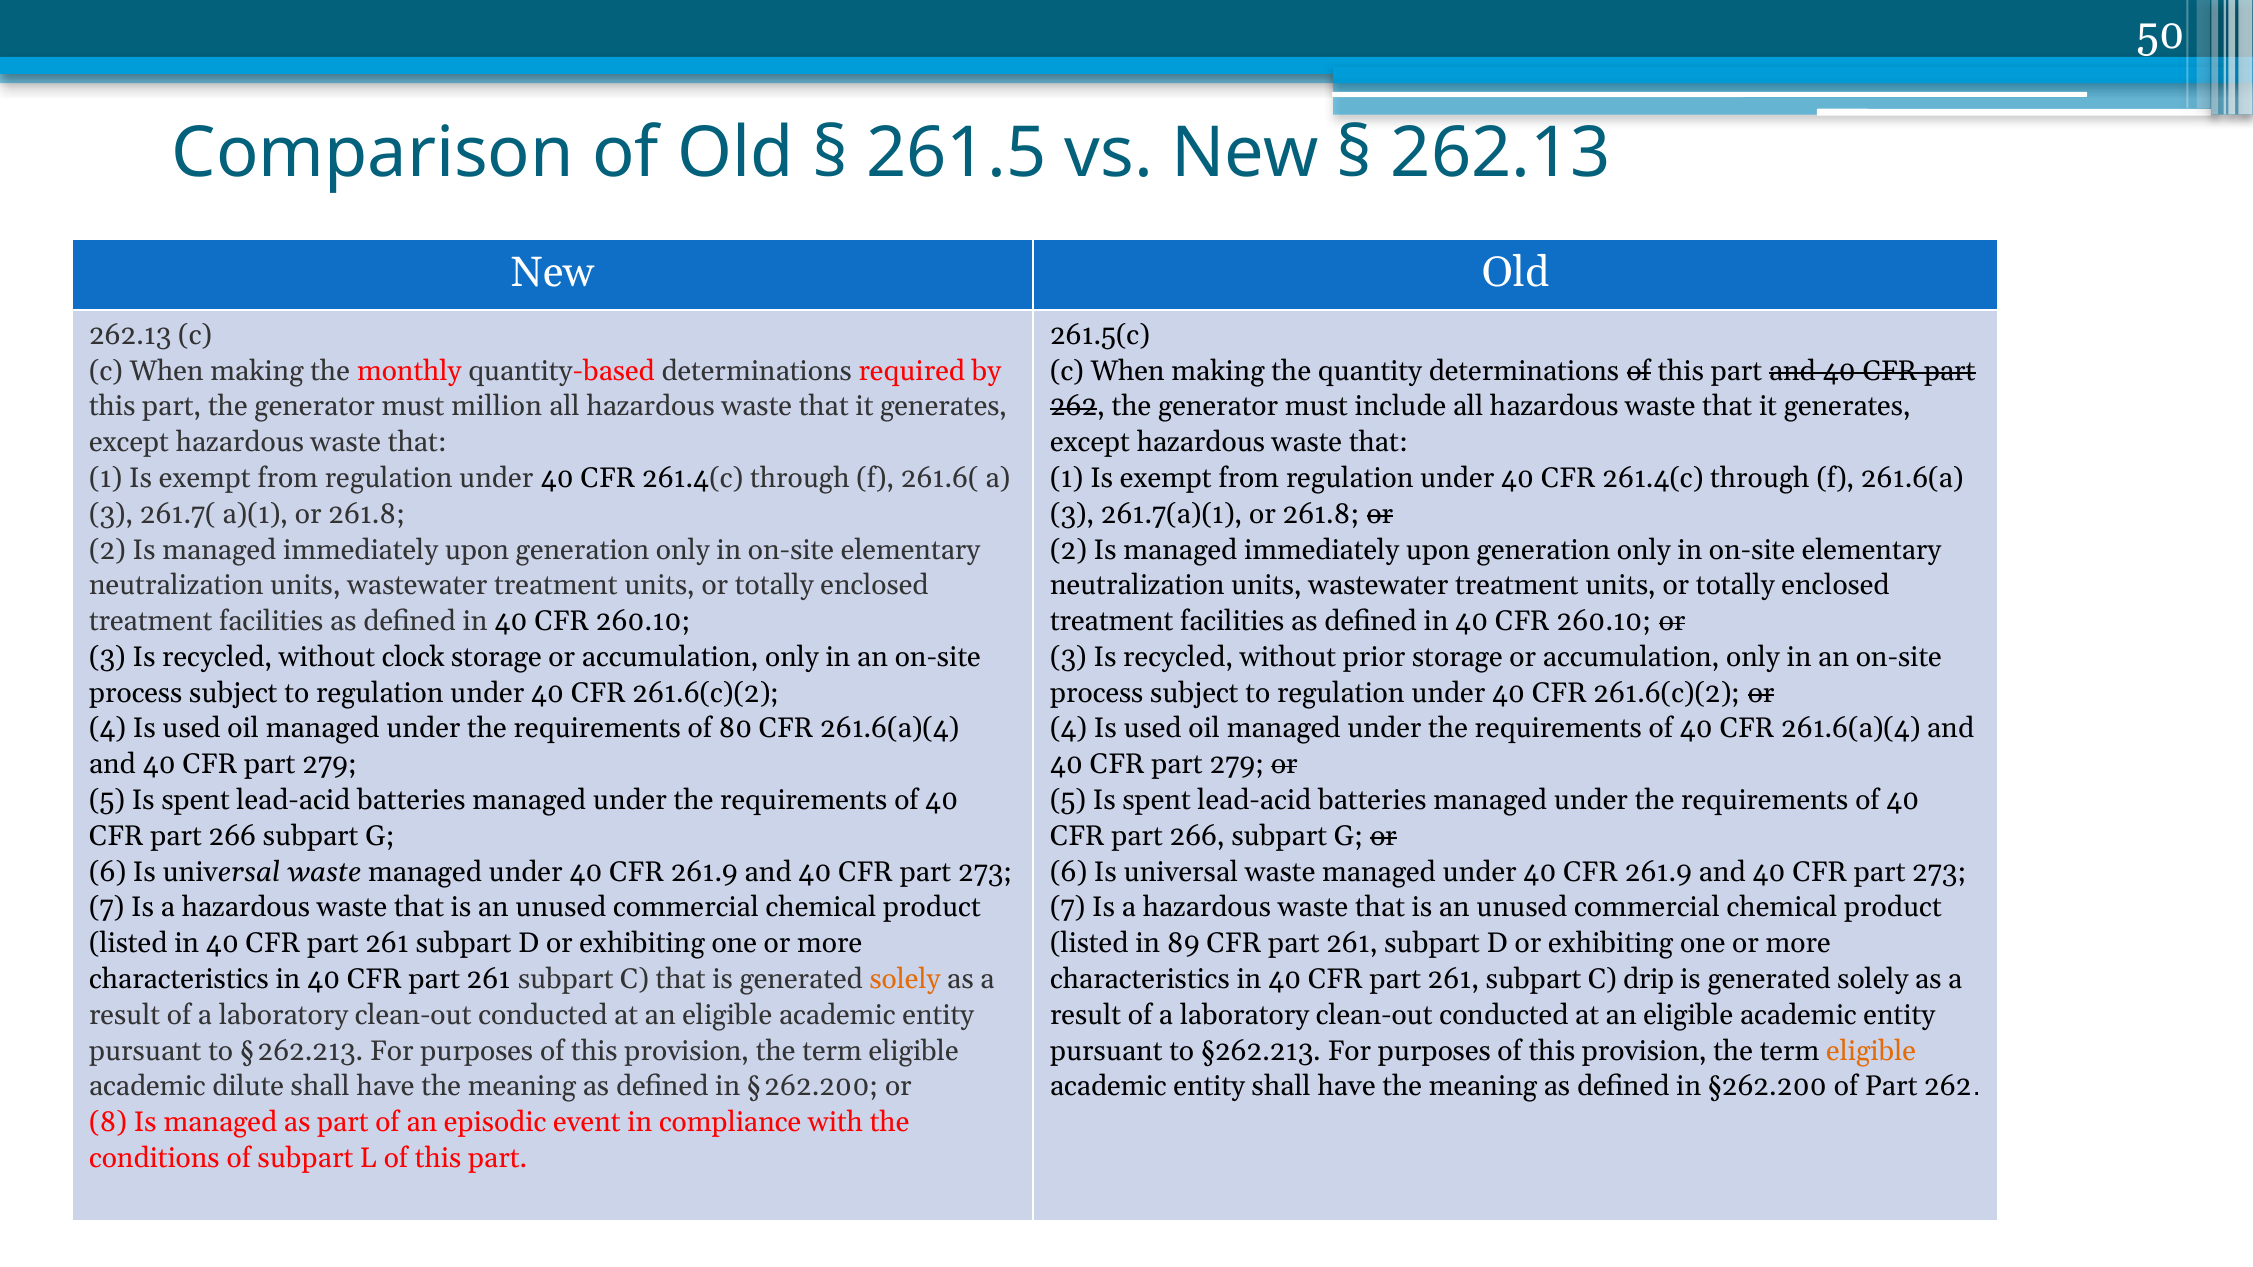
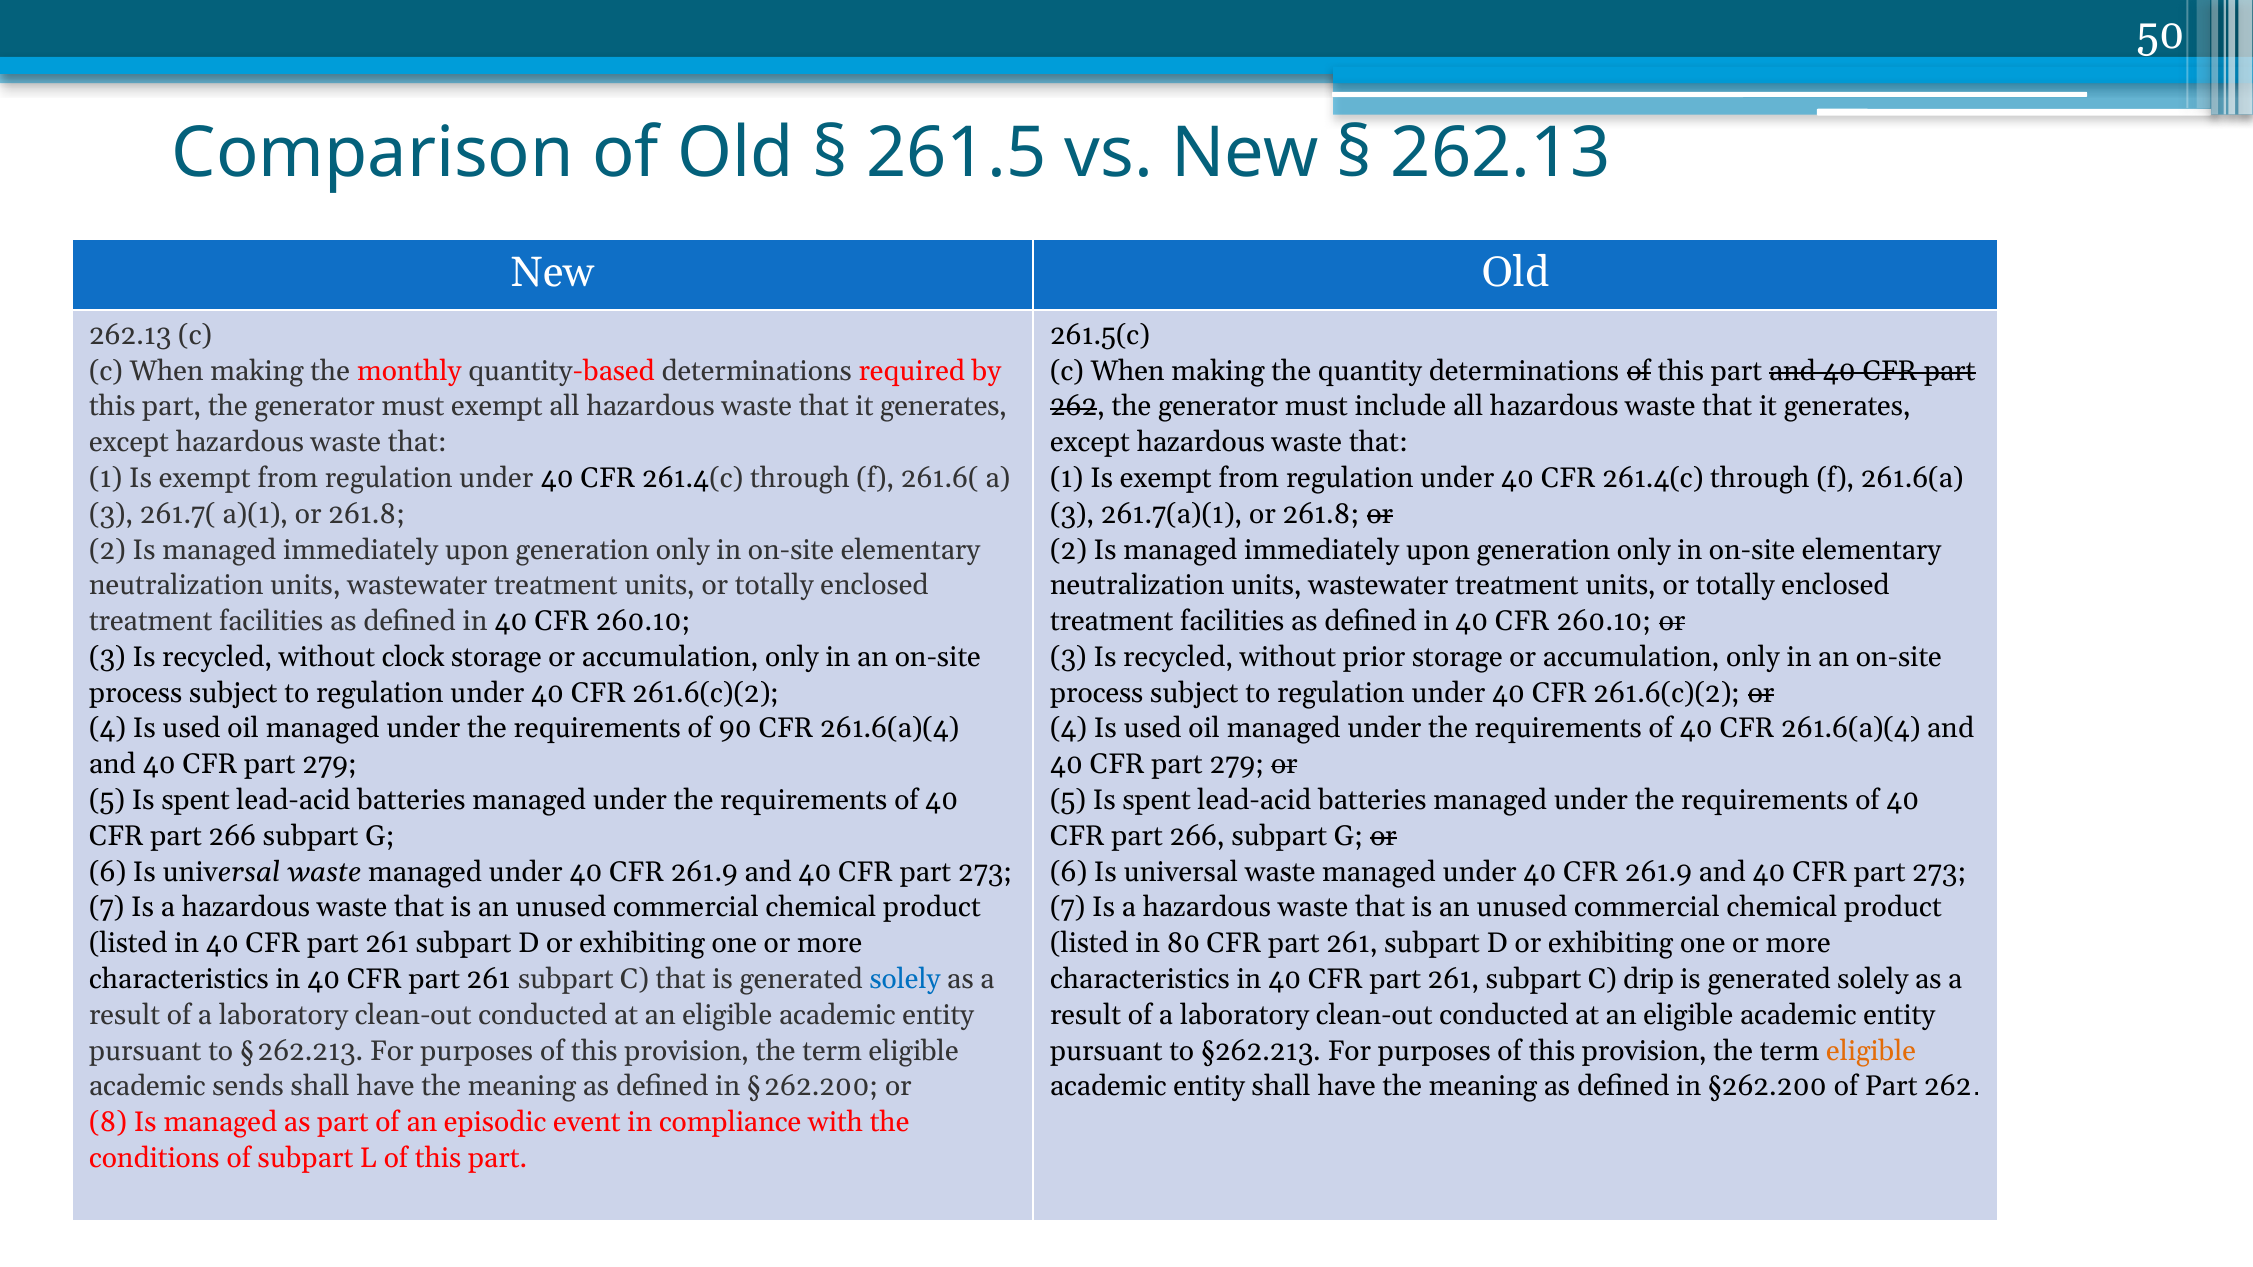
must million: million -> exempt (497, 407)
80: 80 -> 90 (735, 729)
89: 89 -> 80 (1184, 944)
solely colour: orange -> blue (905, 979)
dilute: dilute -> sends (248, 1087)
